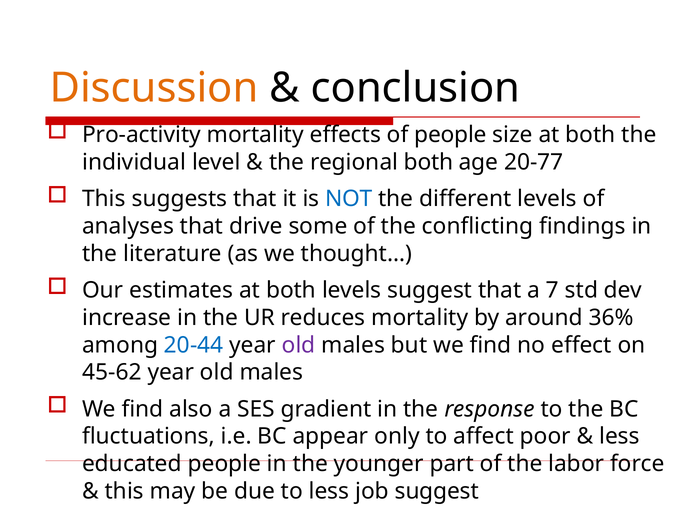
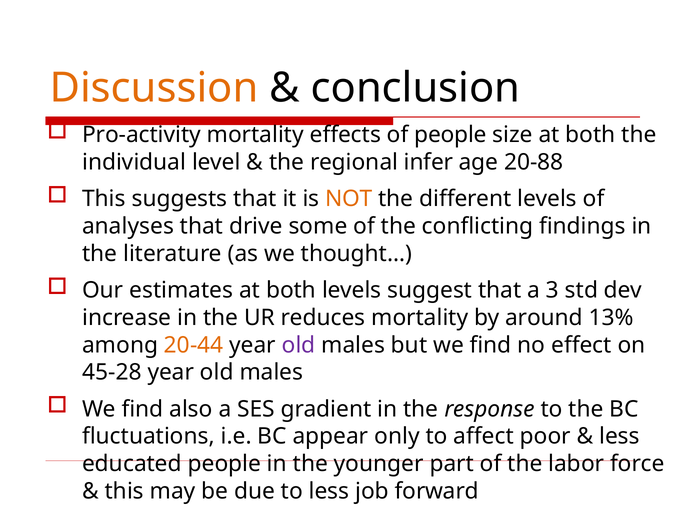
regional both: both -> infer (429, 162)
20-77: 20-77 -> 20-88 (534, 162)
NOT colour: blue -> orange (349, 199)
7: 7 -> 3 (552, 291)
36%: 36% -> 13% (611, 318)
20-44 colour: blue -> orange (194, 345)
45-62: 45-62 -> 45-28 (112, 372)
job suggest: suggest -> forward (437, 491)
